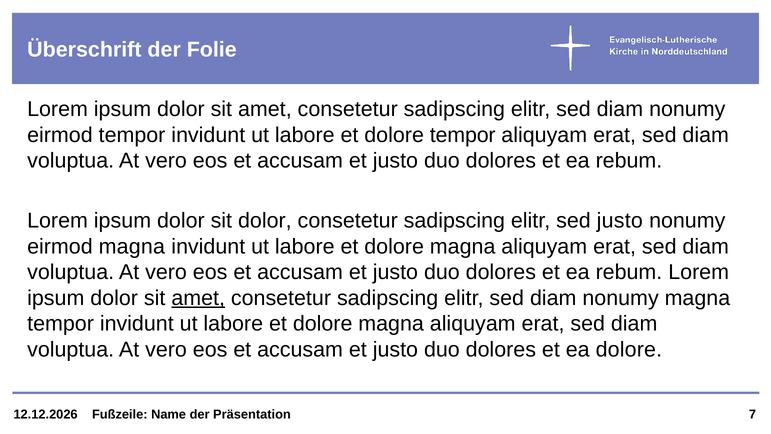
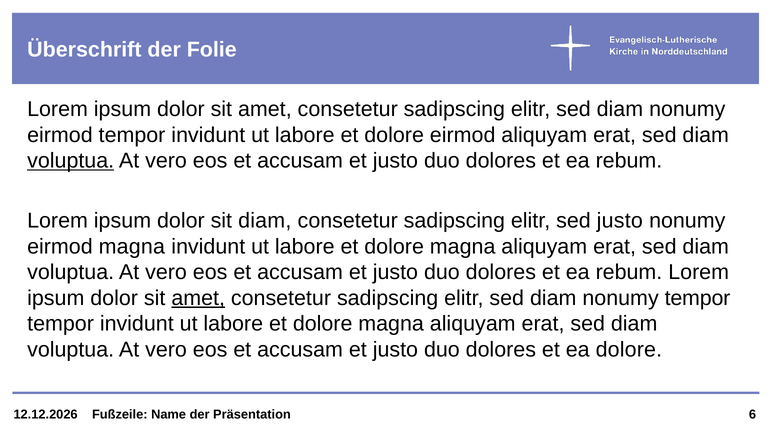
dolore tempor: tempor -> eirmod (463, 135)
voluptua underline: none -> present (71, 161)
sit dolor: dolor -> diam (265, 221)
nonumy magna: magna -> tempor (698, 298)
7: 7 -> 6 (753, 414)
